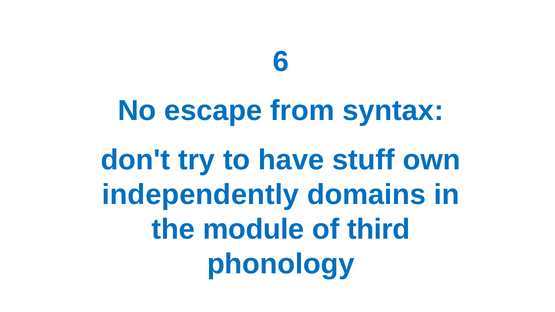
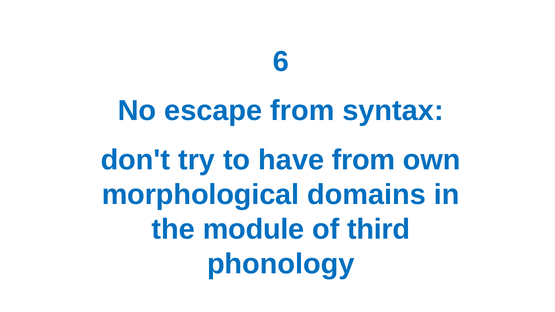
have stuff: stuff -> from (364, 160)
independently: independently -> morphological (200, 195)
